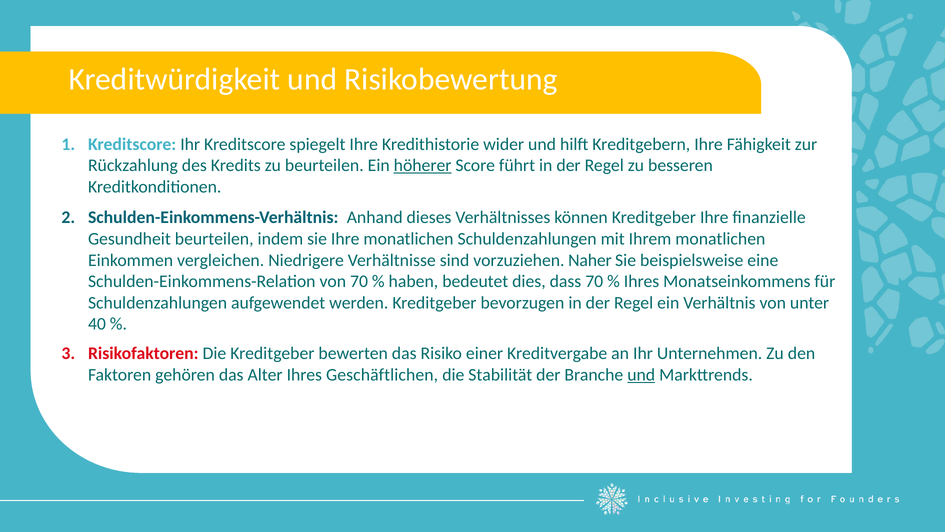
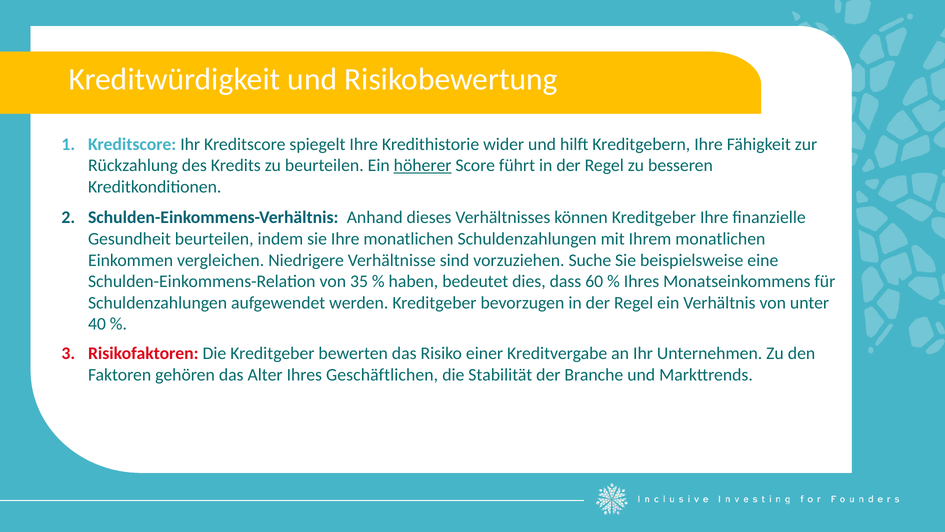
Naher: Naher -> Suche (590, 260)
von 70: 70 -> 35 (359, 281)
dass 70: 70 -> 60 (594, 281)
und underline: present -> none (641, 375)
